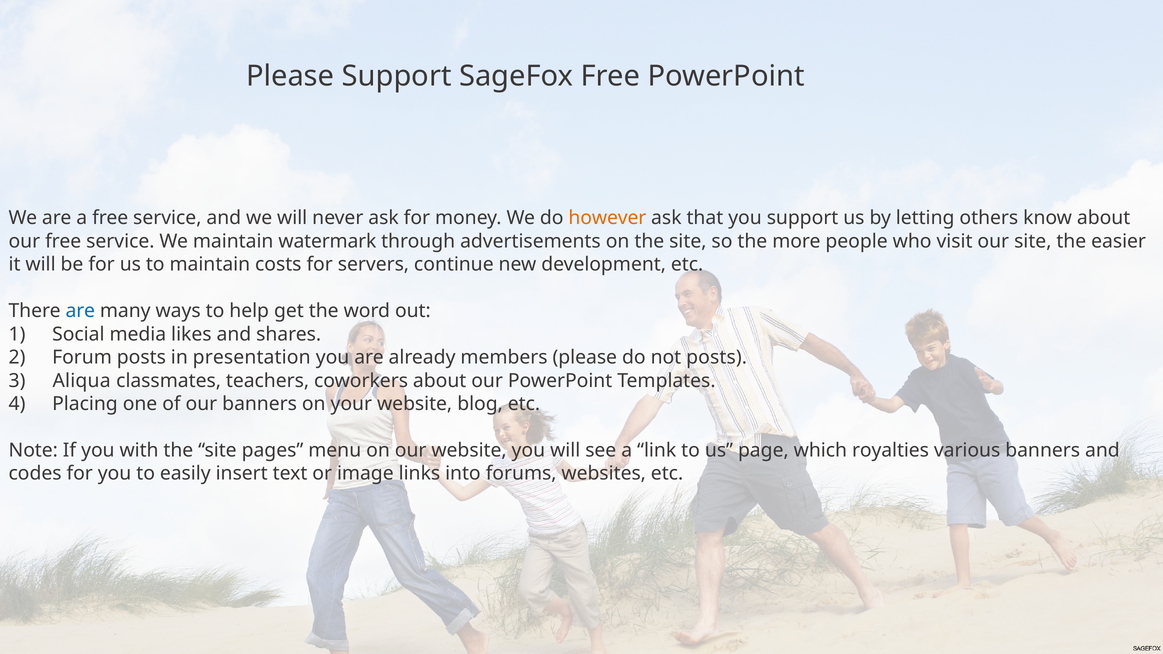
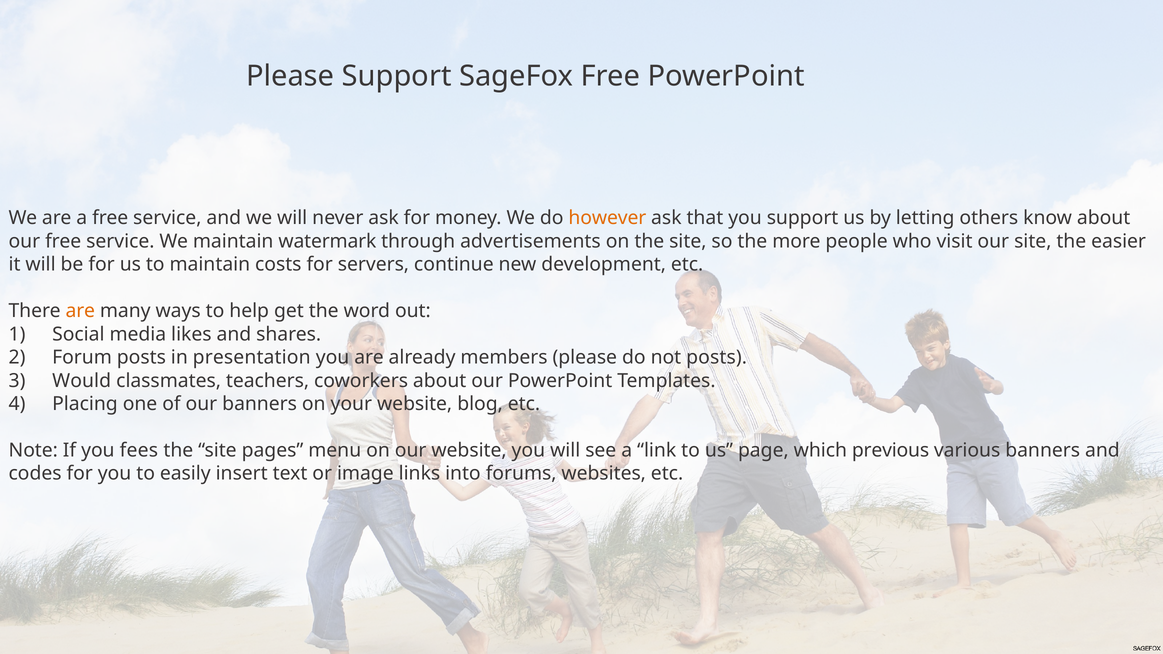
are colour: blue -> orange (80, 311)
Aliqua: Aliqua -> Would (82, 381)
with: with -> fees (139, 450)
royalties: royalties -> previous (891, 450)
